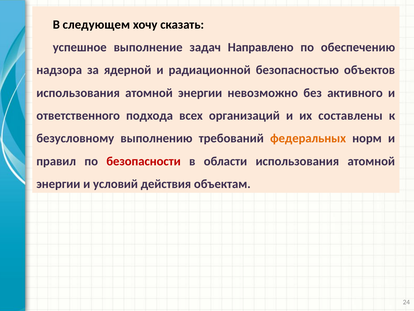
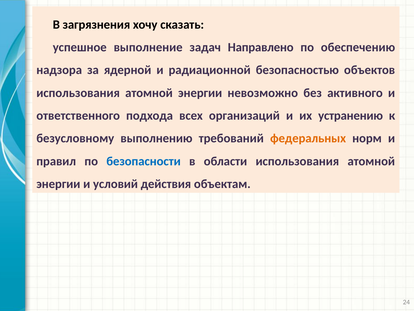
следующем: следующем -> загрязнения (96, 24)
составлены: составлены -> устранению (351, 115)
безопасности colour: red -> blue (144, 161)
